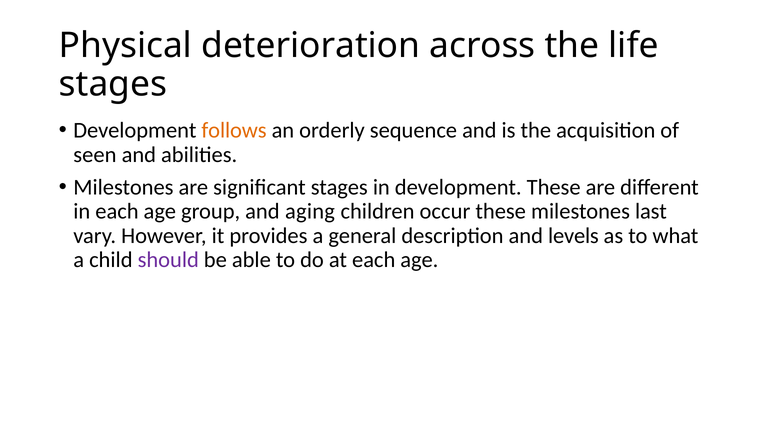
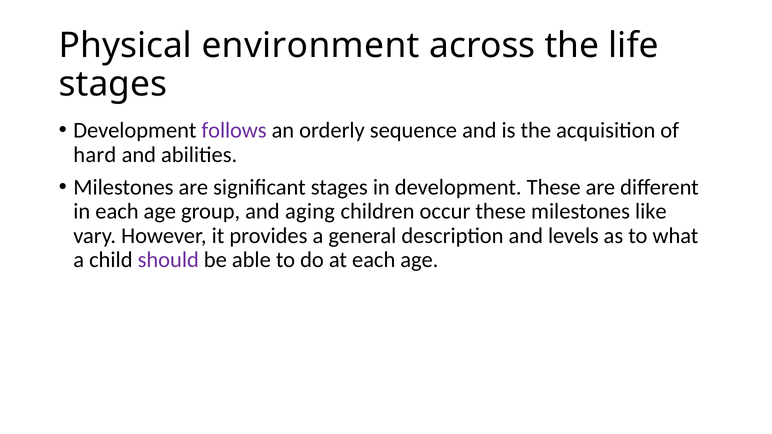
deterioration: deterioration -> environment (311, 46)
follows colour: orange -> purple (234, 131)
seen: seen -> hard (95, 155)
last: last -> like (651, 212)
